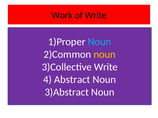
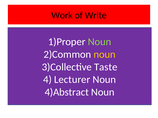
Noun colour: light blue -> light green (100, 42)
3)Collective Write: Write -> Taste (106, 67)
Abstract: Abstract -> Lecturer (72, 80)
3)Abstract: 3)Abstract -> 4)Abstract (67, 93)
